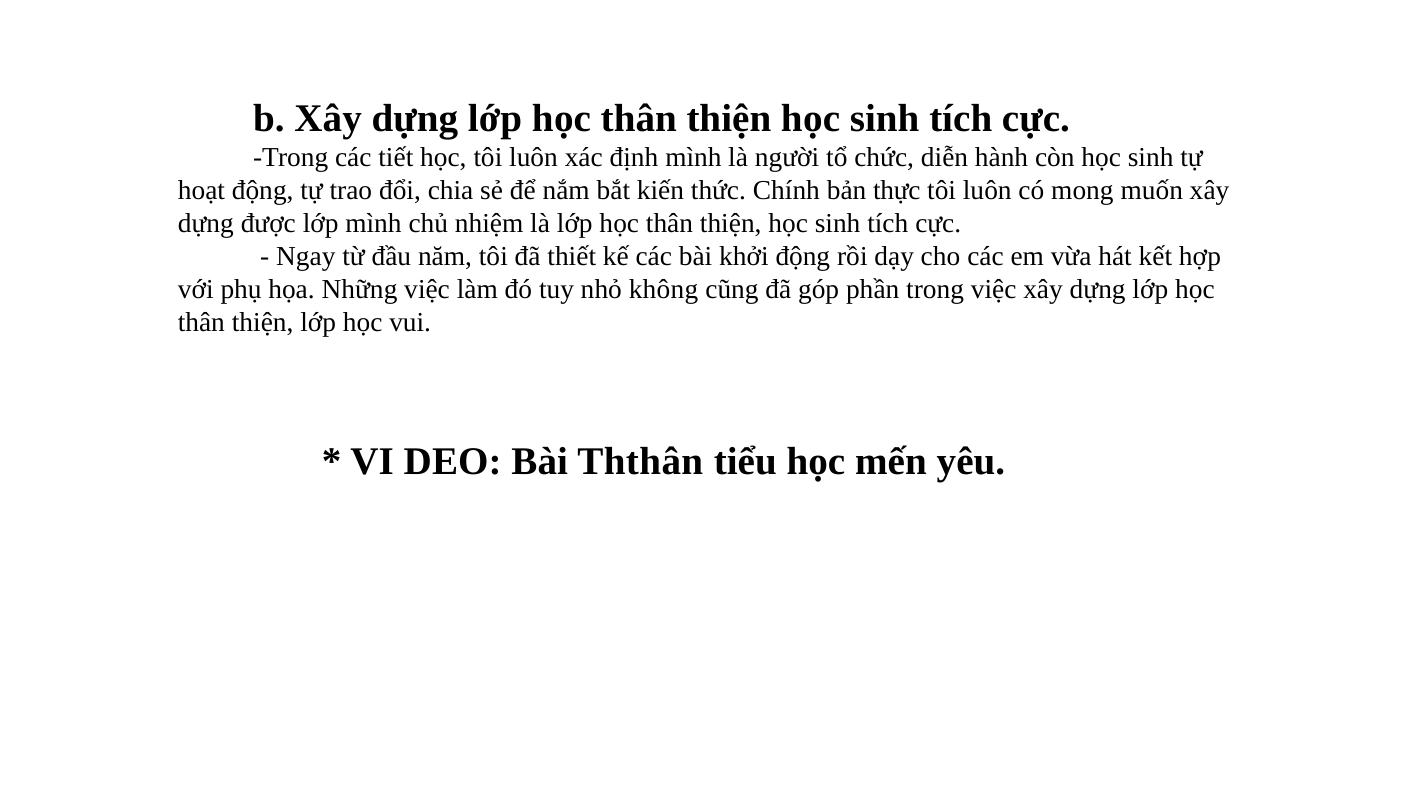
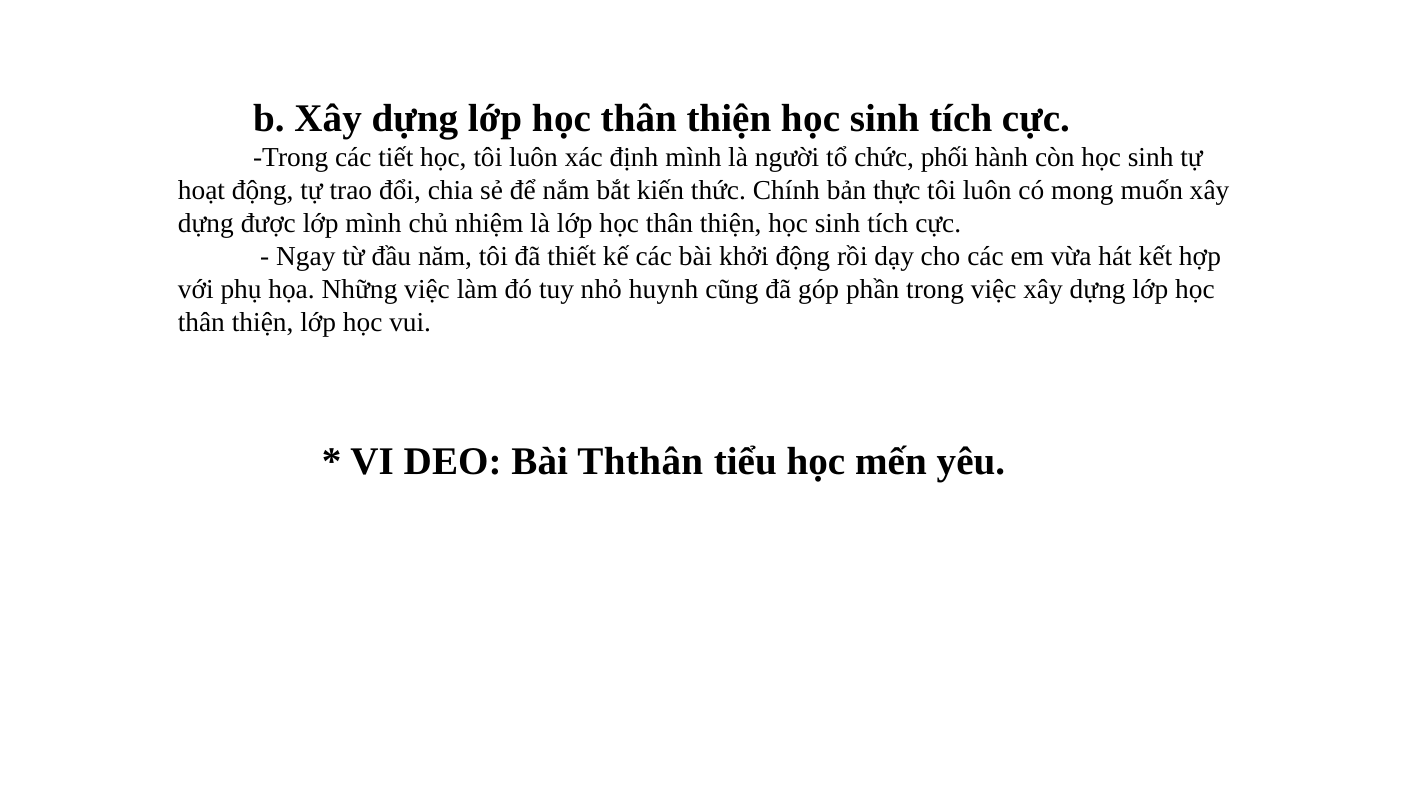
diễn: diễn -> phối (945, 158)
không: không -> huynh (663, 289)
